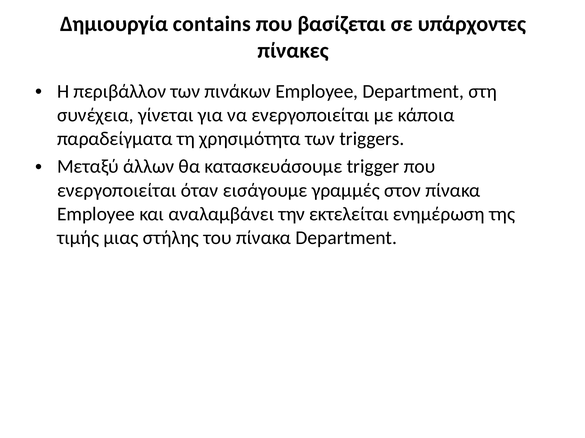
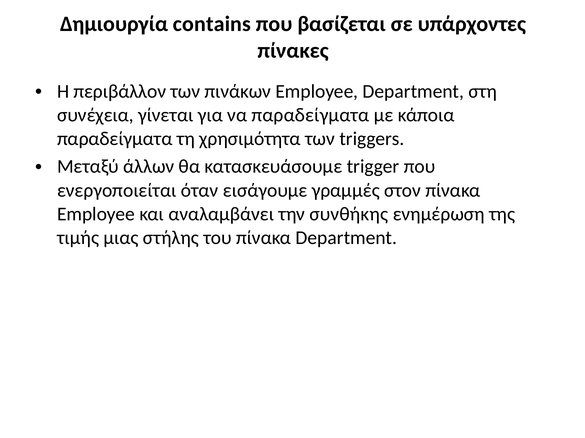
να ενεργοποιείται: ενεργοποιείται -> παραδείγματα (310, 115)
εκτελείται: εκτελείται -> συνθήκης (349, 214)
